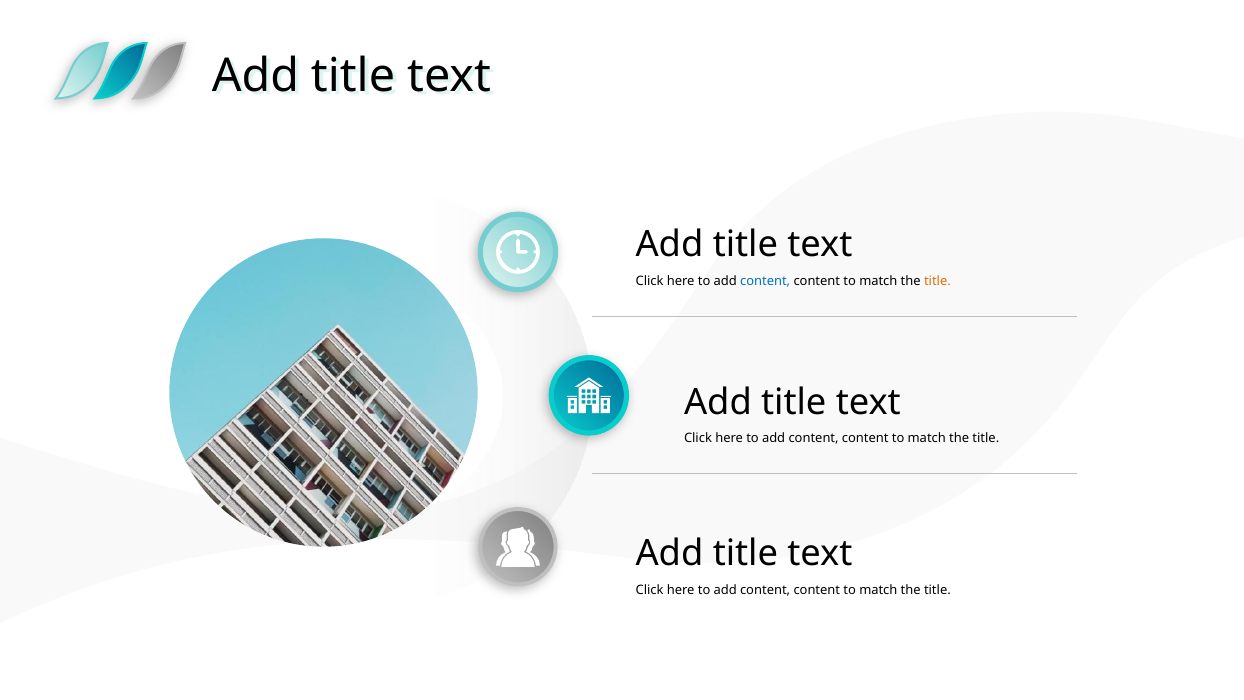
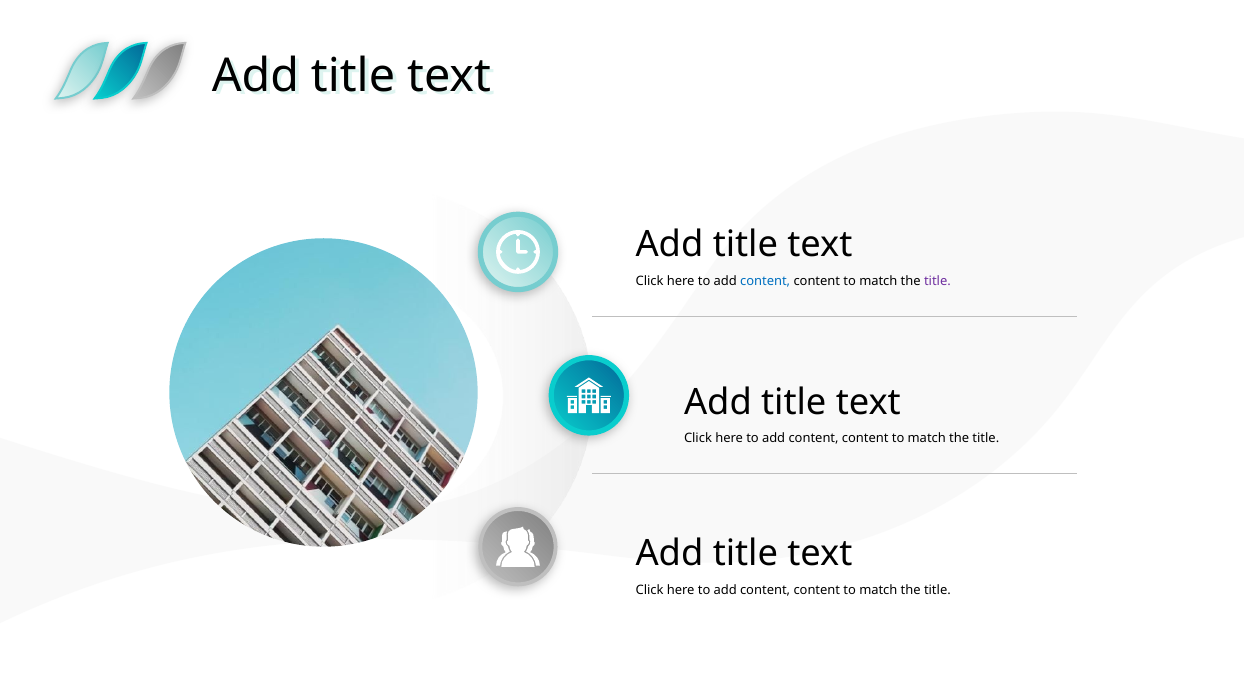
title colour: orange -> purple (937, 281)
